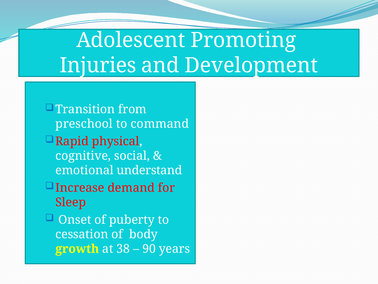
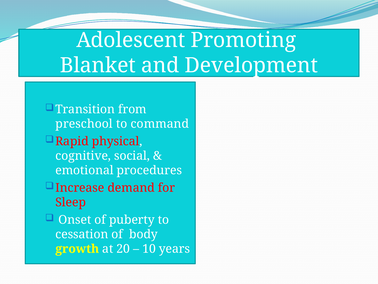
Injuries: Injuries -> Blanket (98, 65)
understand: understand -> procedures (149, 170)
38: 38 -> 20 (123, 248)
90: 90 -> 10 (149, 248)
